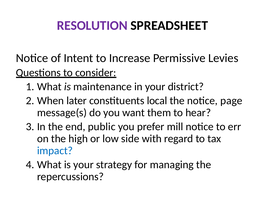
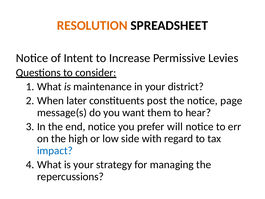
RESOLUTION colour: purple -> orange (92, 25)
local: local -> post (157, 101)
end public: public -> notice (102, 127)
mill: mill -> will (175, 127)
